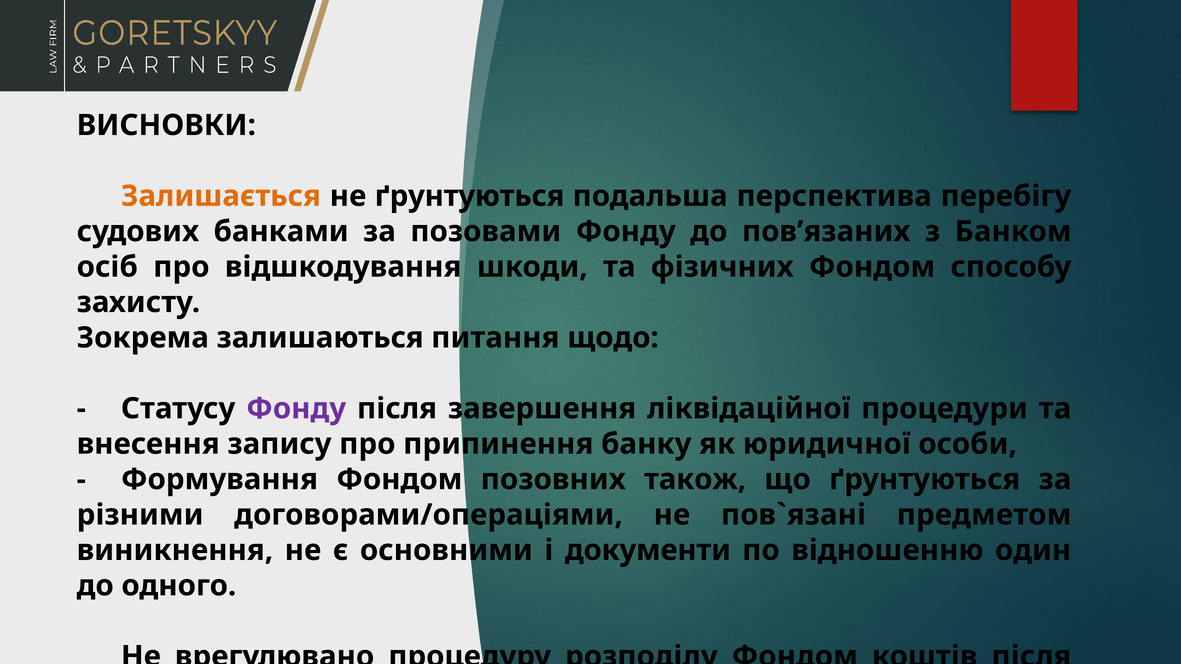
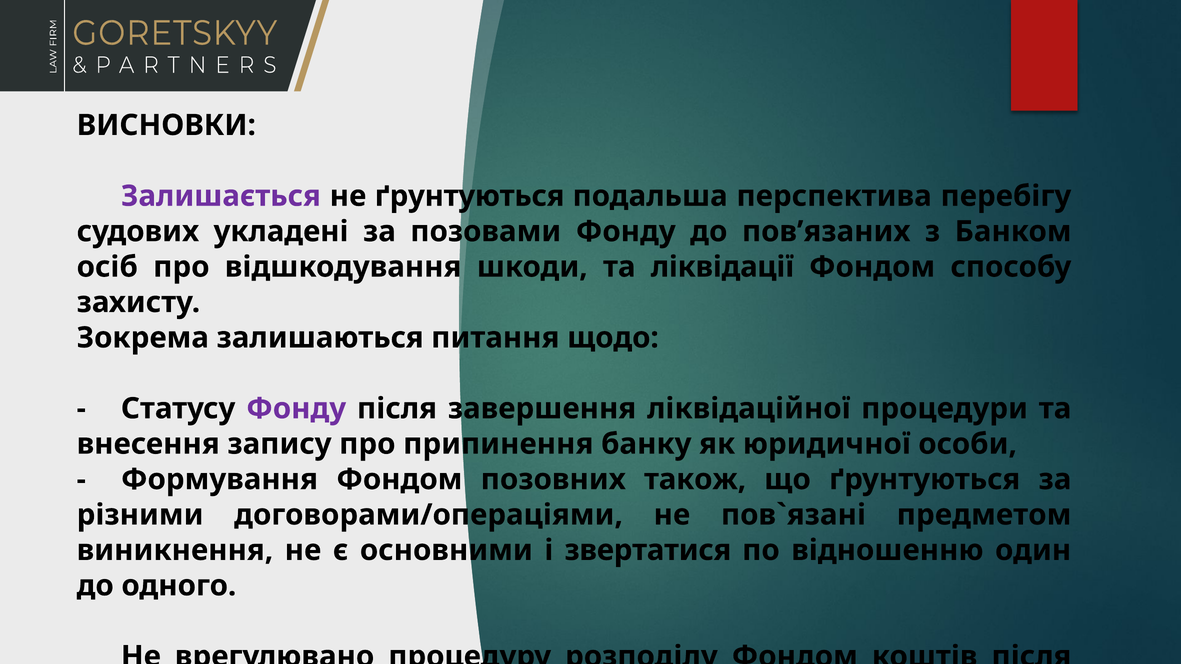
Залишається colour: orange -> purple (221, 196)
банками: банками -> укладені (281, 232)
та фізичних: фізичних -> ліквідації (722, 267)
документи: документи -> звертатися (648, 550)
